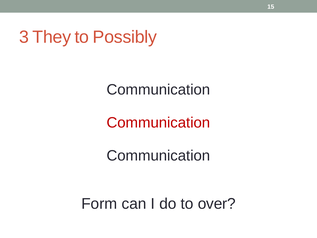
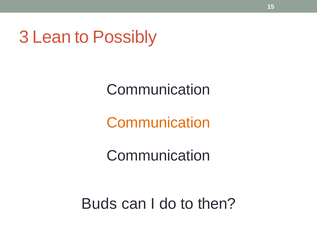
They: They -> Lean (52, 37)
Communication colour: red -> orange (158, 123)
Form: Form -> Buds (99, 203)
over: over -> then (217, 203)
